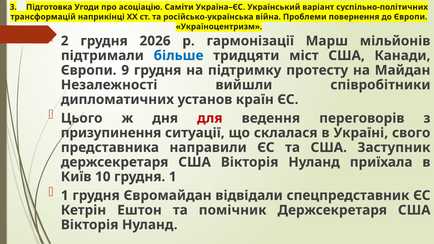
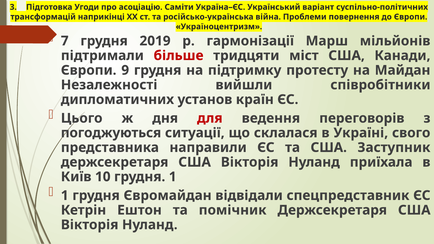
2: 2 -> 7 (65, 41)
2026: 2026 -> 2019 (155, 41)
більше colour: blue -> red (179, 56)
призупинення: призупинення -> погоджуються (111, 133)
